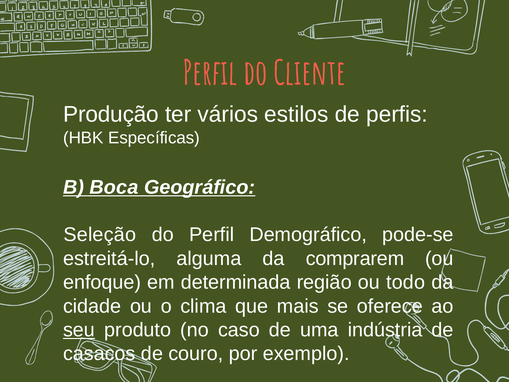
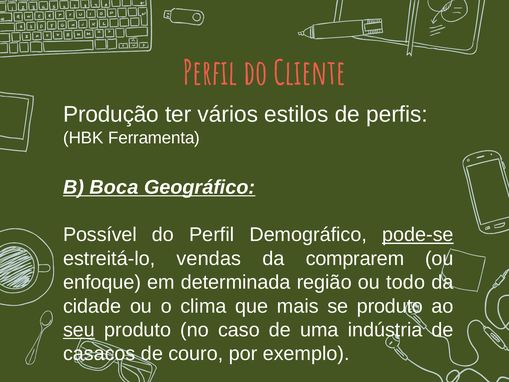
Específicas: Específicas -> Ferramenta (154, 138)
Seleção: Seleção -> Possível (100, 235)
pode-se underline: none -> present (418, 235)
alguma: alguma -> vendas (209, 258)
se oferece: oferece -> produto (390, 306)
